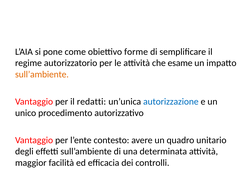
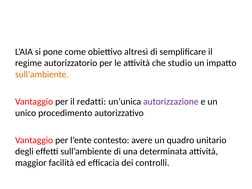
forme: forme -> altresì (136, 52)
esame: esame -> studio (180, 63)
autorizzazione colour: blue -> purple (171, 102)
